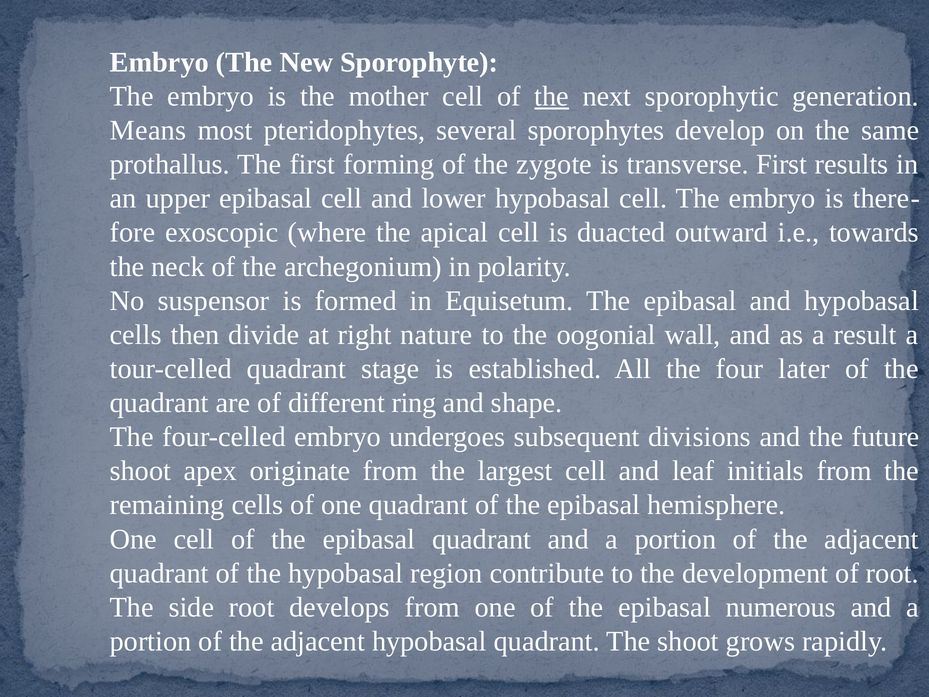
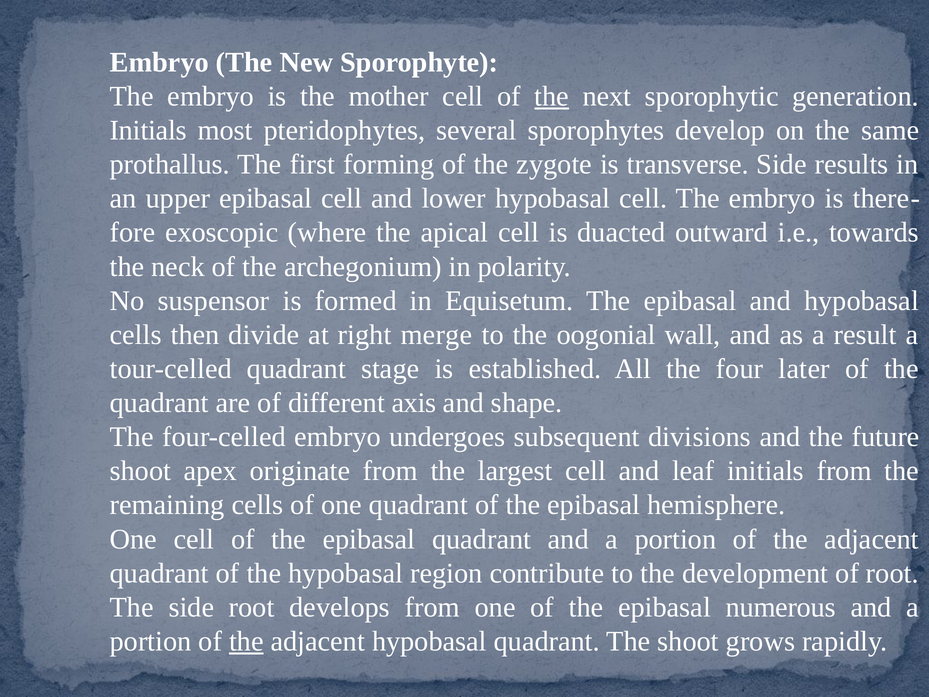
Means: Means -> Initials (148, 130)
transverse First: First -> Side (781, 164)
nature: nature -> merge (436, 335)
ring: ring -> axis (414, 403)
the underline: none -> present (246, 641)
